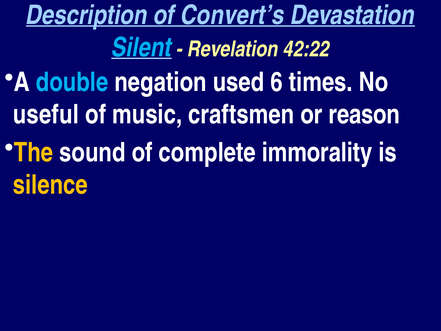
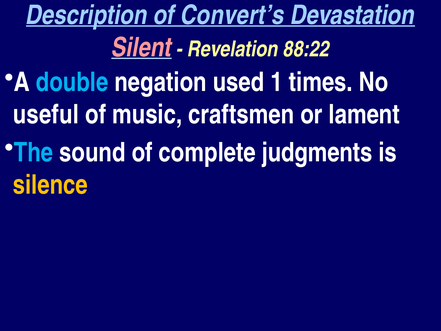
Silent colour: light blue -> pink (141, 47)
42:22: 42:22 -> 88:22 (306, 49)
6: 6 -> 1 (277, 82)
reason: reason -> lament (364, 115)
The colour: yellow -> light blue (34, 152)
immorality: immorality -> judgments (317, 152)
